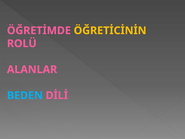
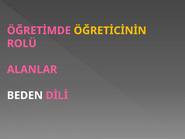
BEDEN colour: light blue -> white (25, 95)
